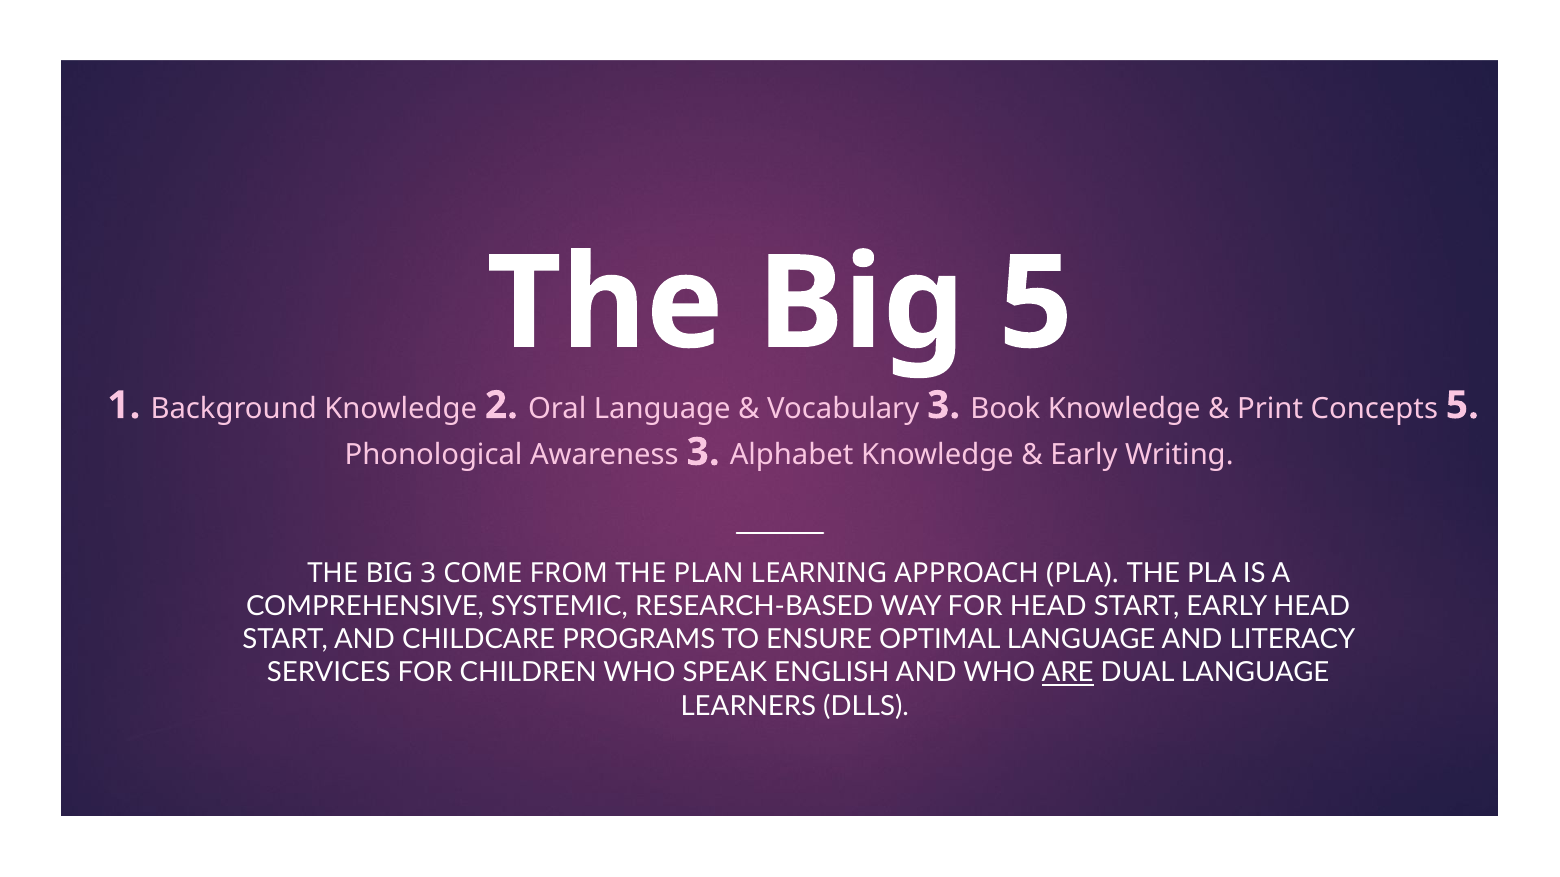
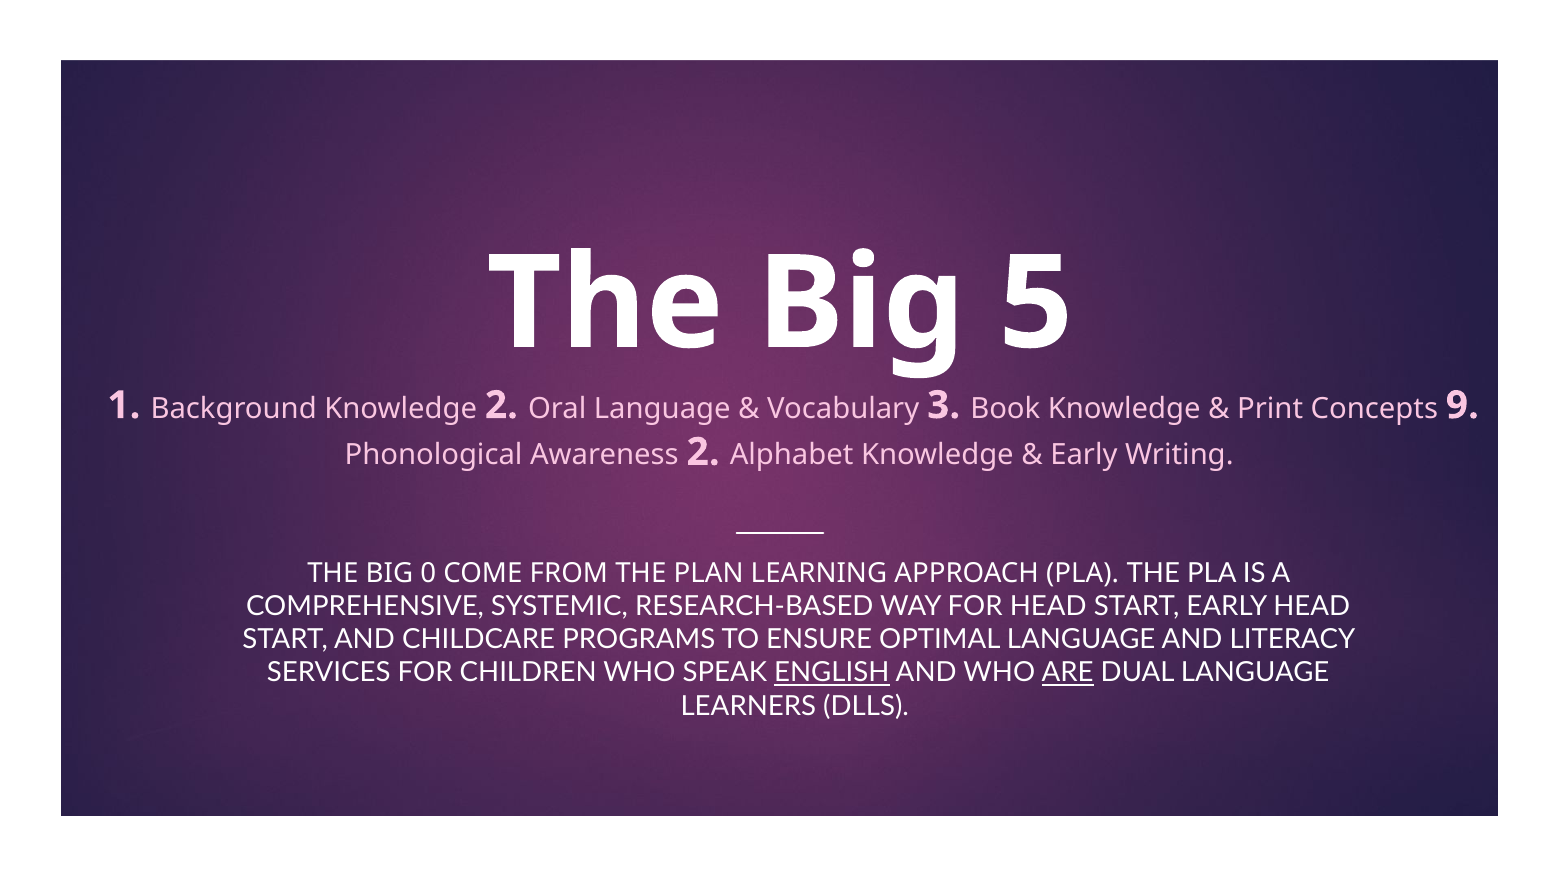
Concepts 5: 5 -> 9 (1462, 406)
Awareness 3: 3 -> 2 (703, 452)
BIG 3: 3 -> 0 (428, 574)
ENGLISH underline: none -> present (832, 673)
